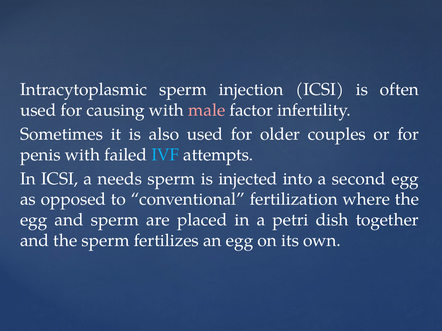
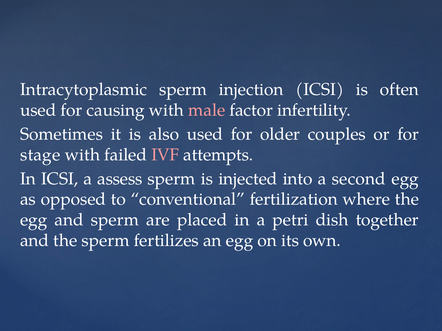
penis: penis -> stage (40, 155)
IVF colour: light blue -> pink (165, 155)
needs: needs -> assess (120, 179)
